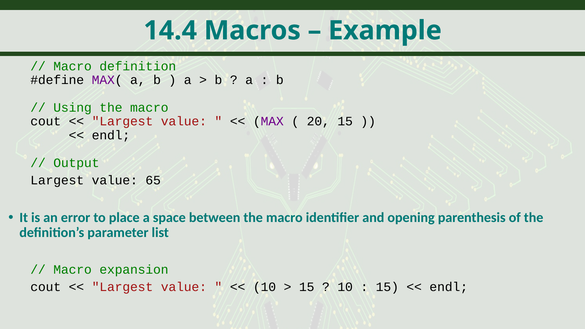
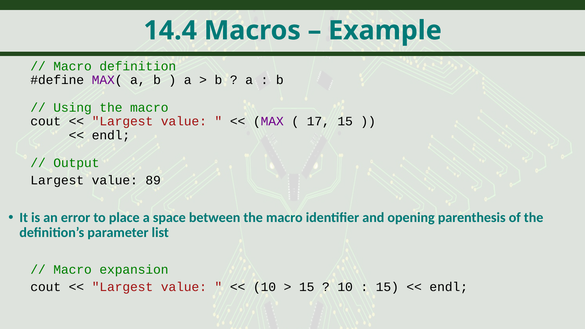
20: 20 -> 17 (318, 121)
65: 65 -> 89 (153, 180)
